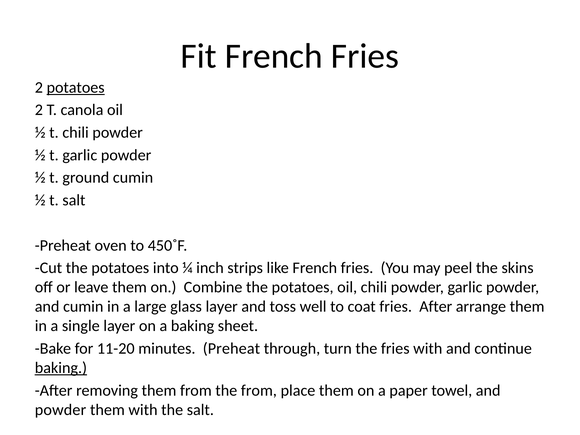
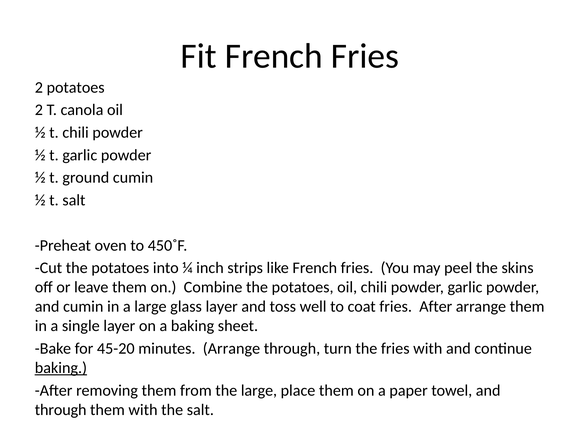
potatoes underline: present -> none (76, 87)
11-20: 11-20 -> 45-20 (116, 349)
minutes Preheat: Preheat -> Arrange (231, 349)
the from: from -> large (259, 390)
powder: powder -> through (61, 410)
